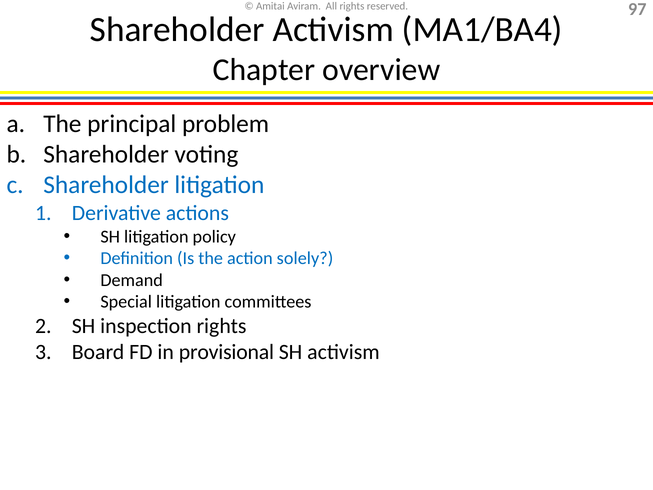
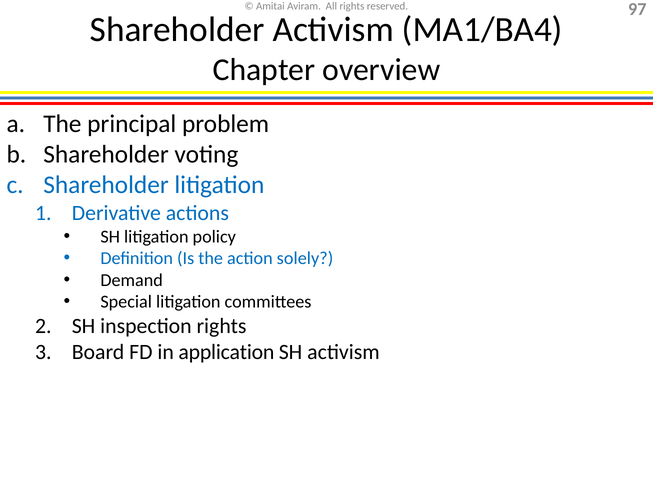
provisional: provisional -> application (226, 352)
